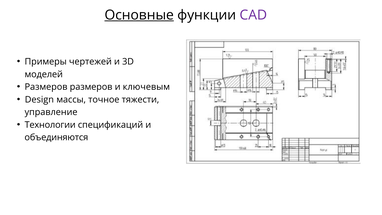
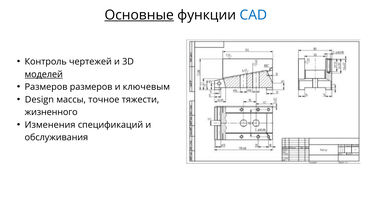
CAD colour: purple -> blue (253, 15)
Примеры: Примеры -> Контроль (46, 62)
моделей underline: none -> present (44, 74)
управление: управление -> жизненного (51, 112)
Технологии: Технологии -> Изменения (50, 125)
объединяются: объединяются -> обслуживания (56, 137)
